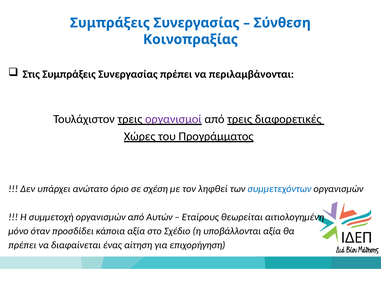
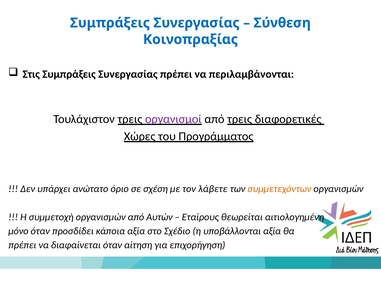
ληφθεί: ληφθεί -> λάβετε (213, 189)
συμμετεχόντων colour: blue -> orange (279, 189)
διαφαίνεται ένας: ένας -> όταν (113, 245)
